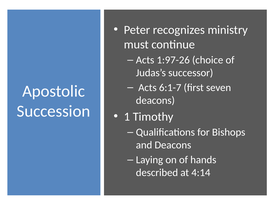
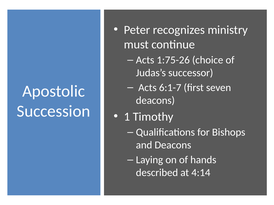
1:97-26: 1:97-26 -> 1:75-26 (173, 60)
